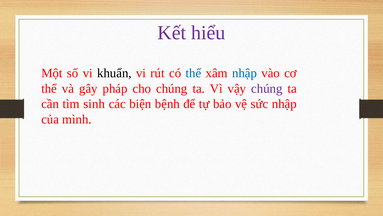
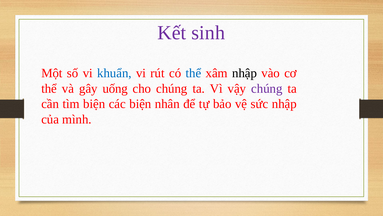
hiểu: hiểu -> sinh (208, 33)
khuẩn colour: black -> blue (114, 73)
nhập colour: blue -> black (245, 73)
pháp: pháp -> uống (115, 88)
tìm sinh: sinh -> biện (94, 104)
bệnh: bệnh -> nhân (167, 104)
